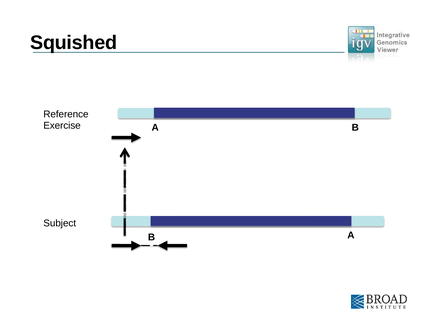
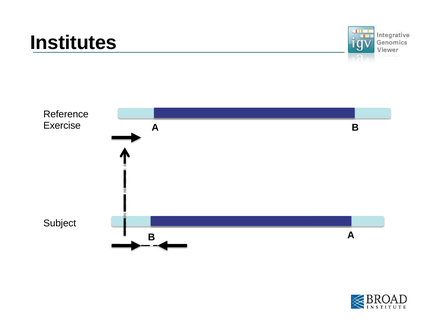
Squished: Squished -> Institutes (74, 43)
